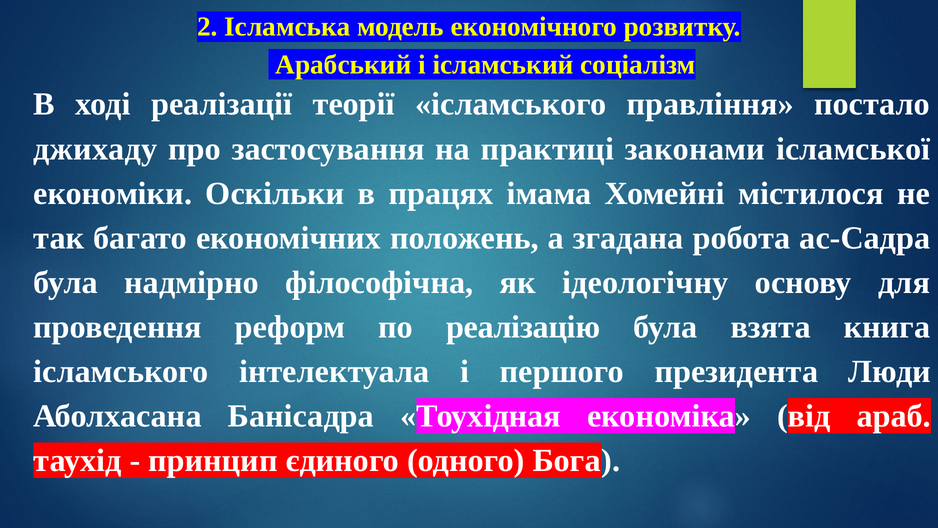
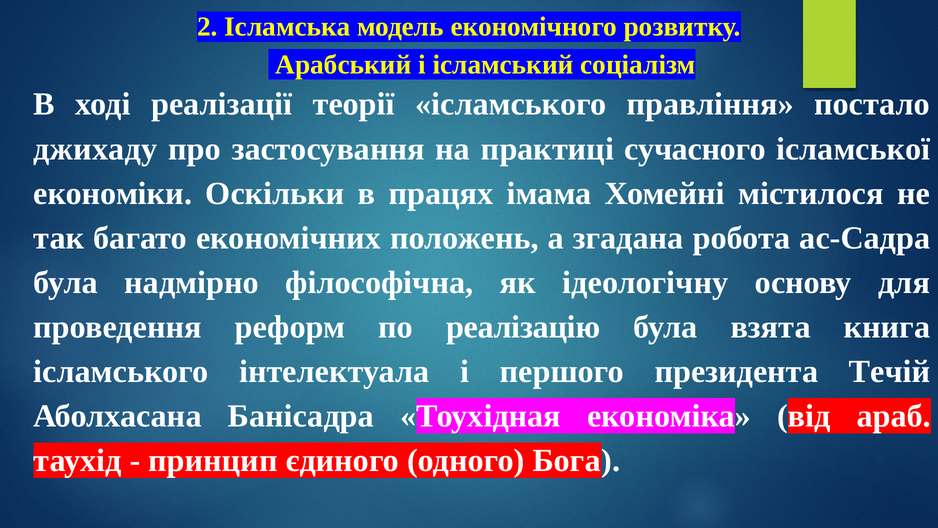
законами: законами -> сучасного (695, 149)
Люди: Люди -> Течій (890, 371)
